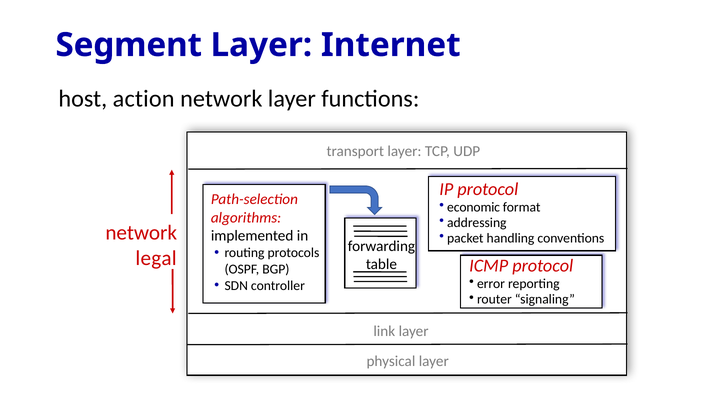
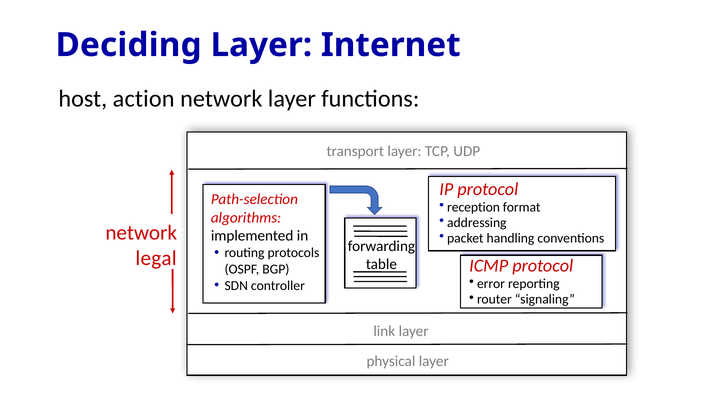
Segment: Segment -> Deciding (129, 45)
economic: economic -> reception (474, 207)
